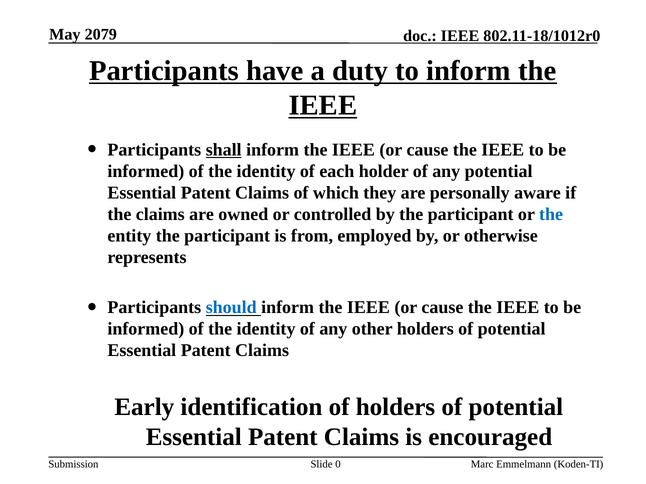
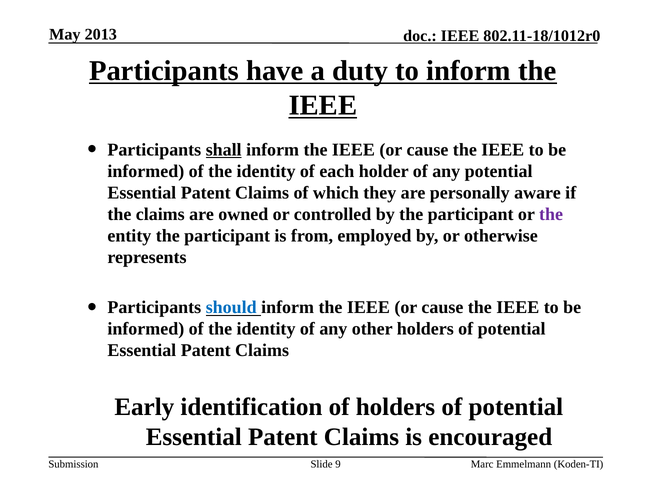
2079: 2079 -> 2013 (101, 34)
the colour: blue -> purple (551, 215)
0: 0 -> 9 (338, 465)
